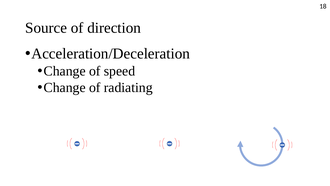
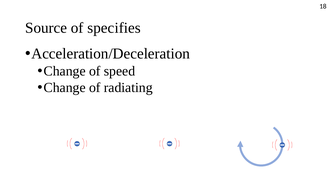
direction: direction -> specifies (114, 28)
